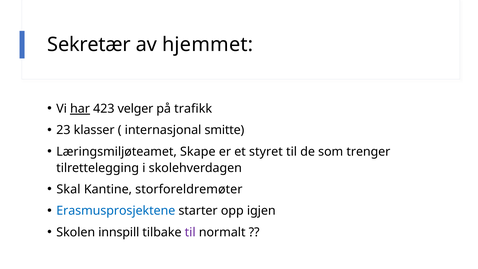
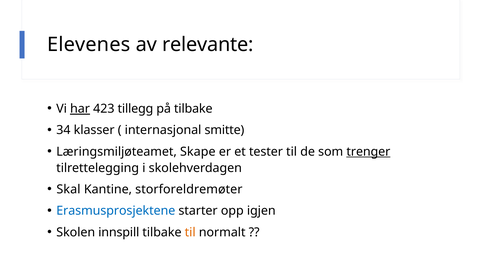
Sekretær: Sekretær -> Elevenes (89, 45)
hjemmet: hjemmet -> relevante (208, 45)
velger: velger -> tillegg (135, 109)
på trafikk: trafikk -> tilbake (193, 109)
23: 23 -> 34 (63, 130)
styret: styret -> tester (266, 152)
trenger underline: none -> present (368, 152)
til colour: purple -> orange (190, 232)
